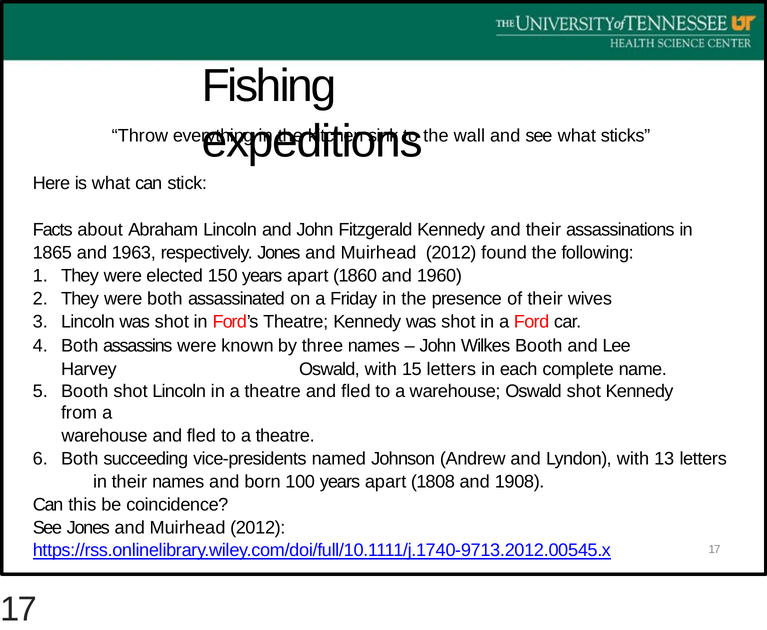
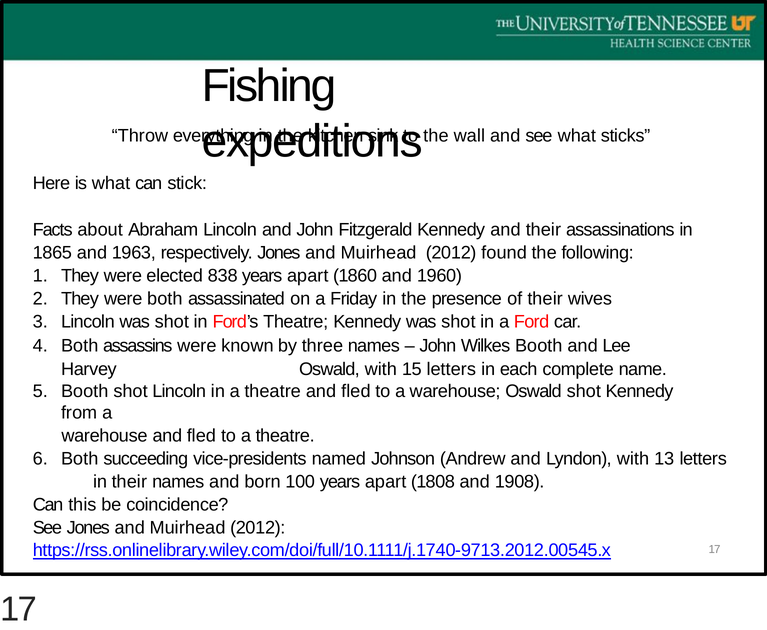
150: 150 -> 838 (223, 276)
